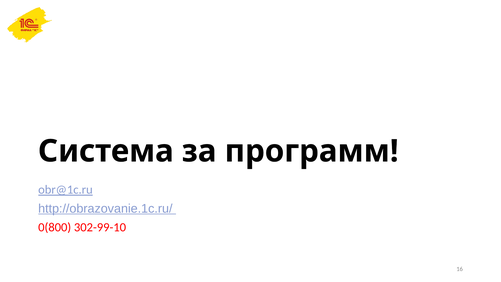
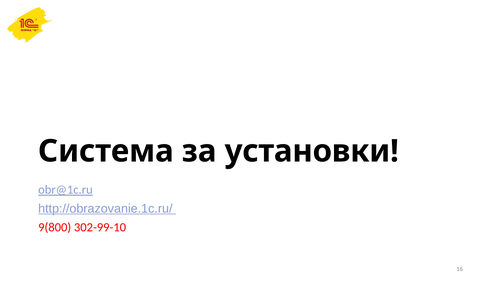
программ: программ -> установки (312, 151)
0(800: 0(800 -> 9(800 (55, 227)
